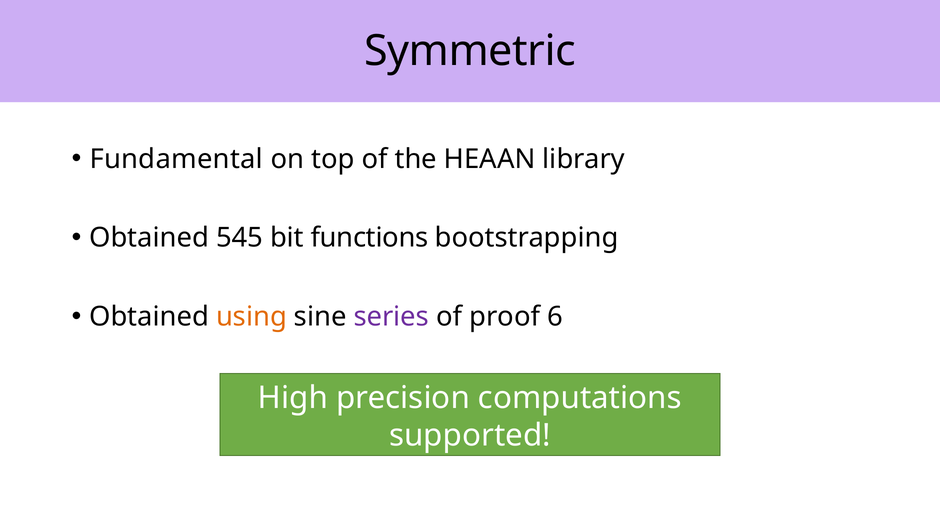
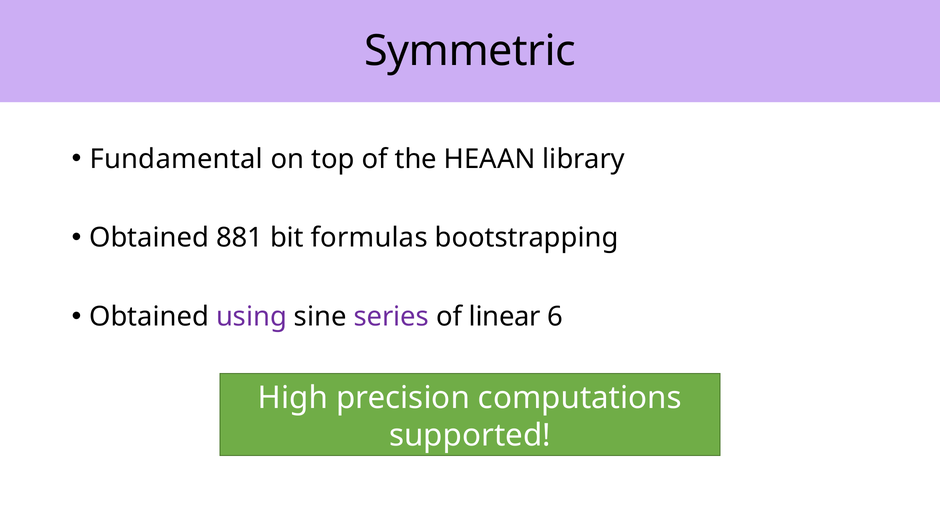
545: 545 -> 881 (240, 238)
functions: functions -> formulas (369, 238)
using colour: orange -> purple (251, 317)
proof: proof -> linear (505, 317)
